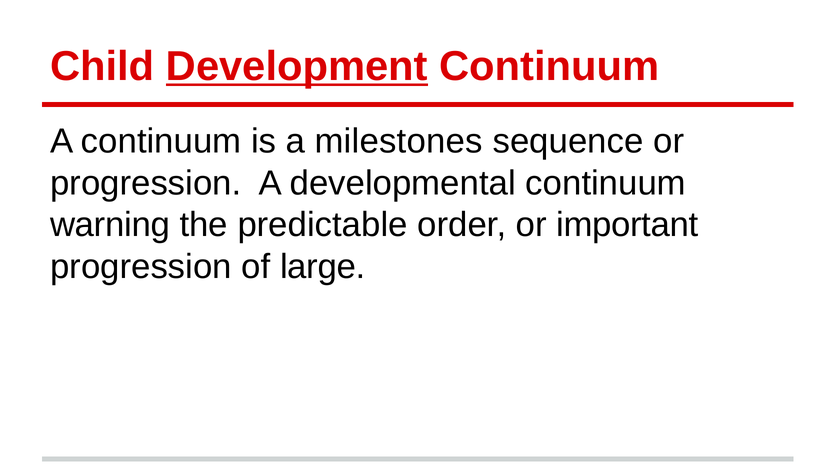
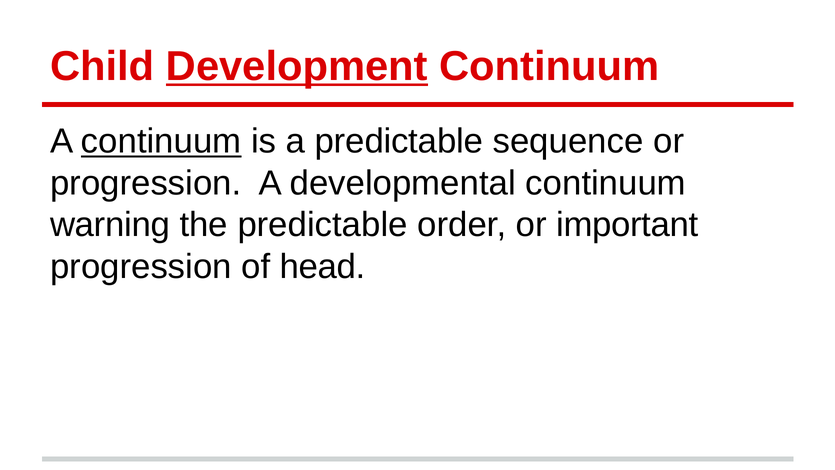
continuum underline: none -> present (161, 141)
a milestones: milestones -> predictable (399, 141)
large: large -> head (323, 267)
